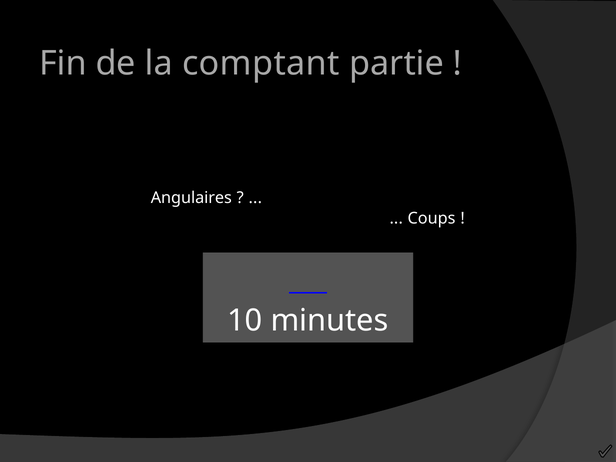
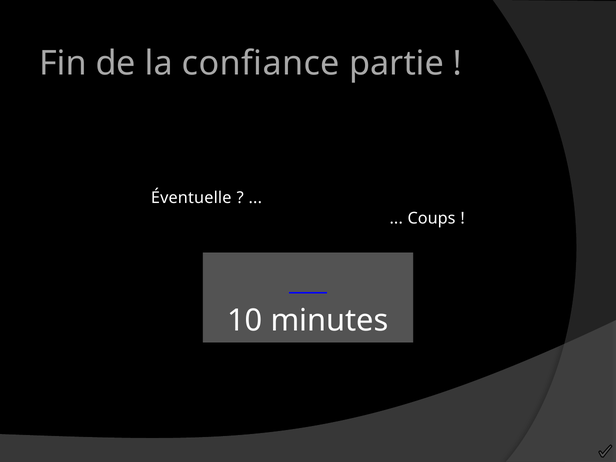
comptant: comptant -> confiance (261, 64)
Angulaires: Angulaires -> Éventuelle (191, 198)
